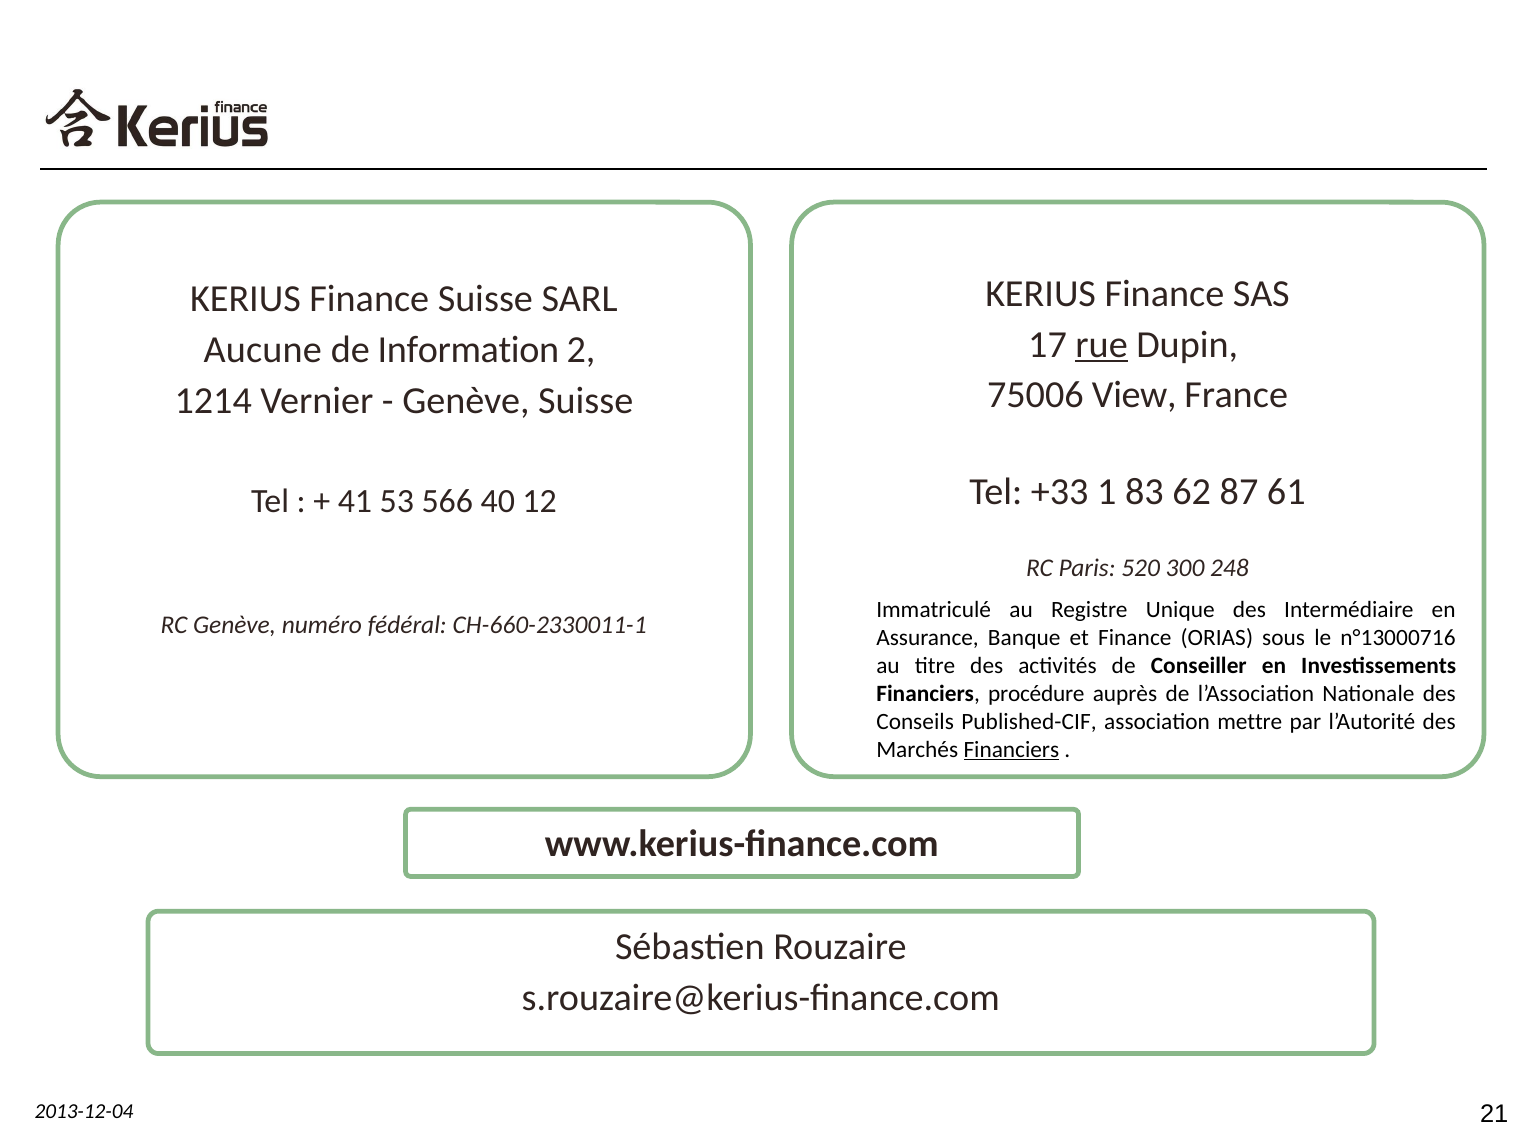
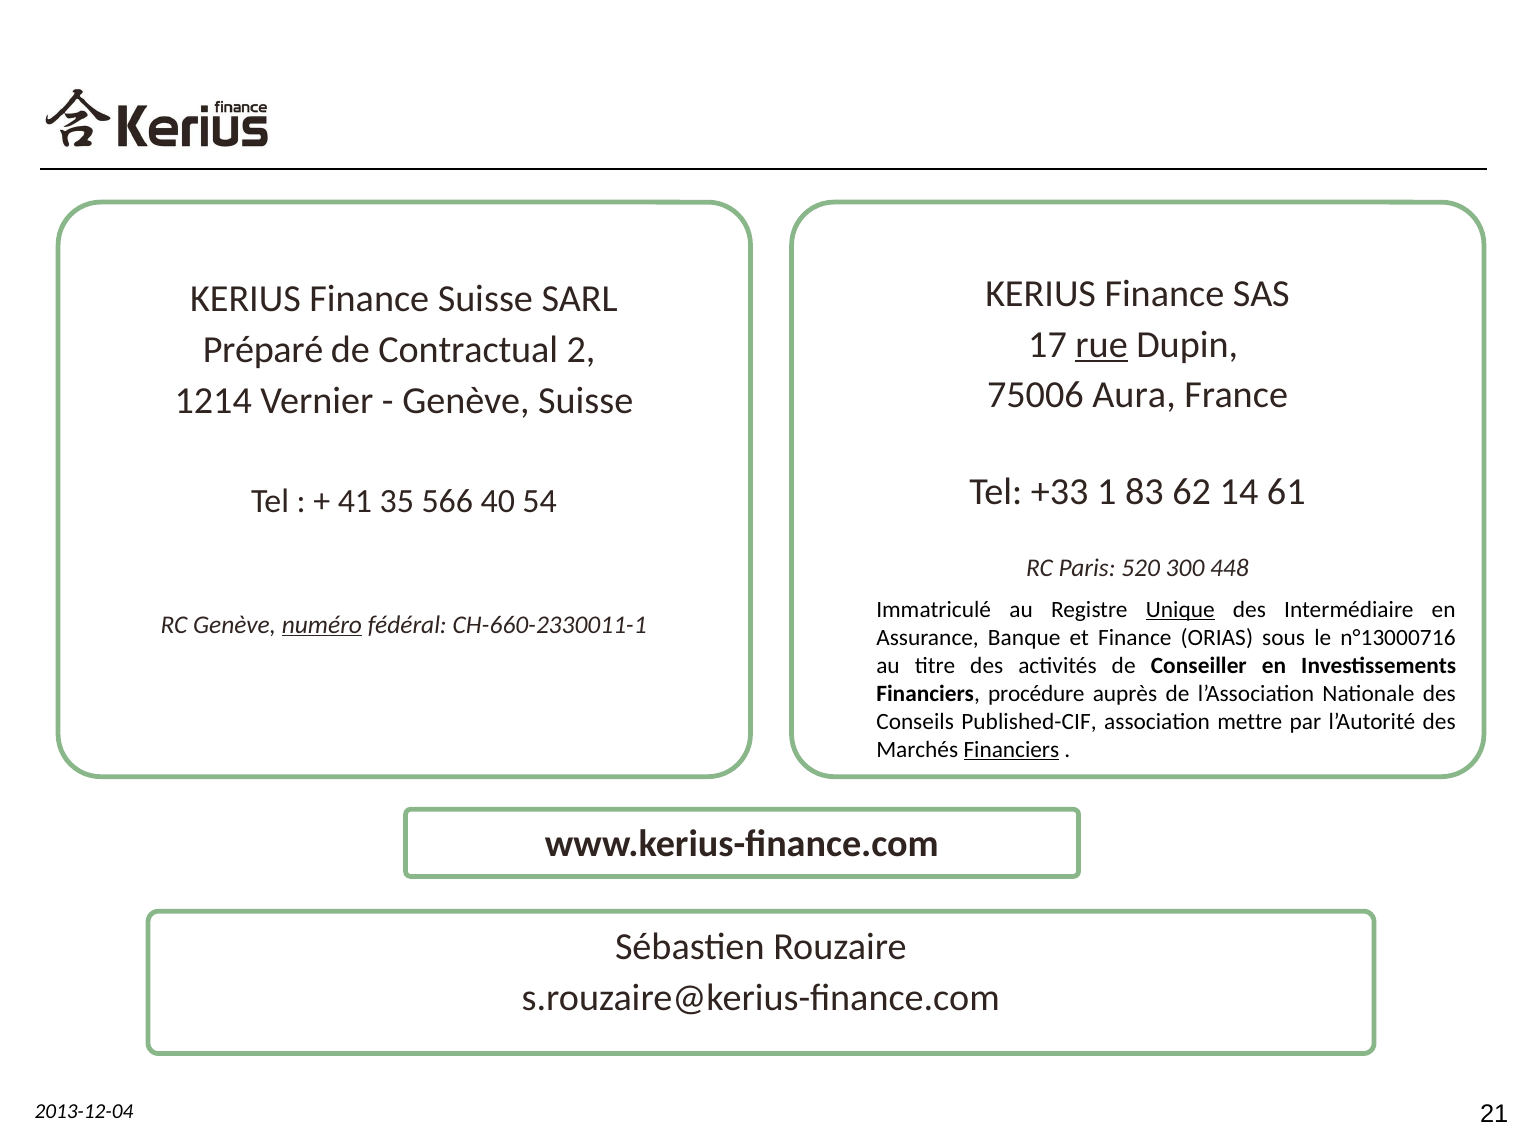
Aucune: Aucune -> Préparé (263, 350)
Information: Information -> Contractual (468, 350)
View: View -> Aura (1134, 395)
87: 87 -> 14 (1239, 492)
53: 53 -> 35 (397, 501)
12: 12 -> 54 (540, 501)
248: 248 -> 448 (1229, 568)
Unique underline: none -> present (1180, 610)
numéro underline: none -> present (322, 625)
